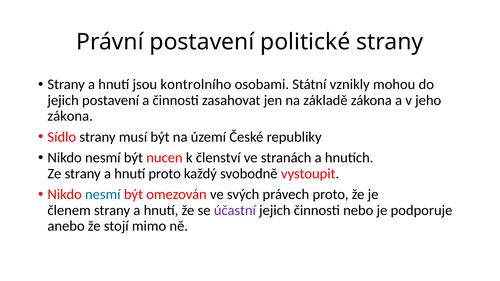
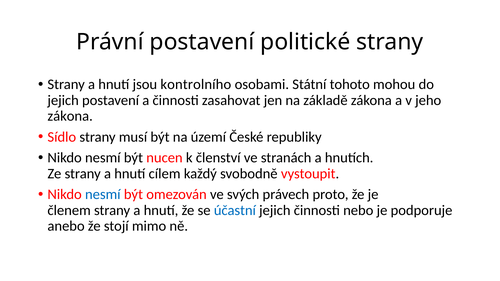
vznikly: vznikly -> tohoto (350, 85)
hnutí proto: proto -> cílem (165, 174)
účastní colour: purple -> blue (235, 210)
